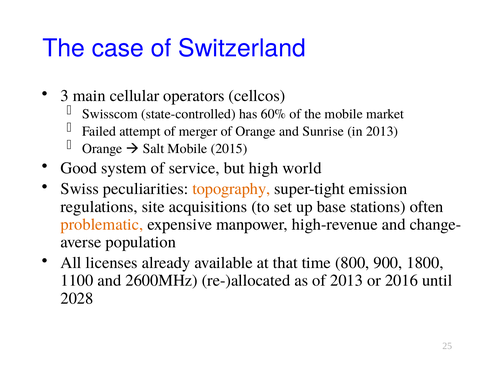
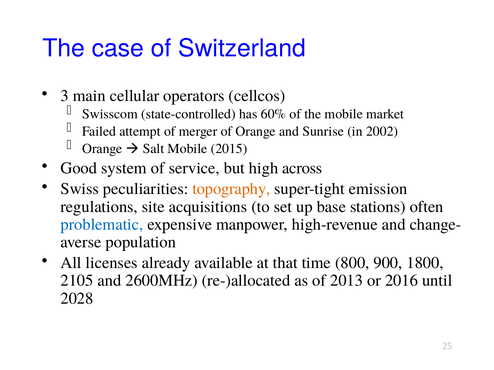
in 2013: 2013 -> 2002 (382, 131)
world: world -> across (302, 168)
problematic colour: orange -> blue (102, 225)
1100: 1100 -> 2105 (77, 281)
